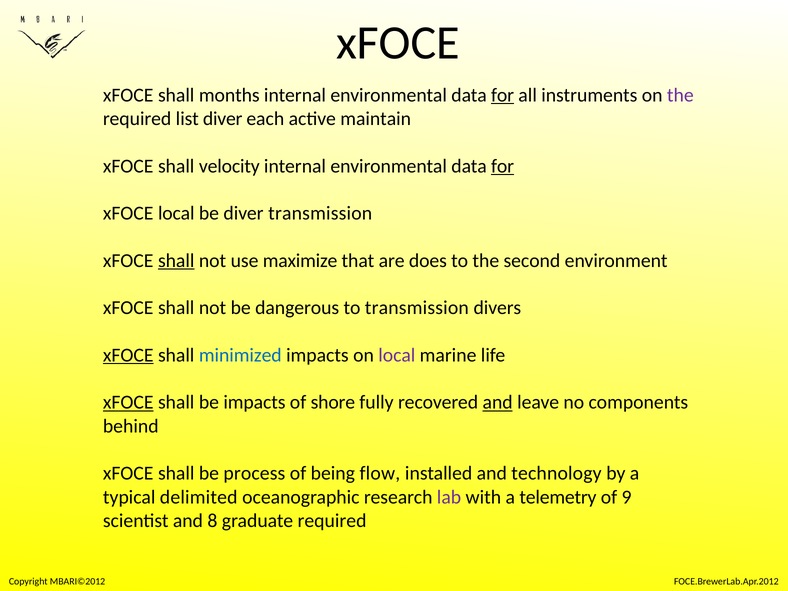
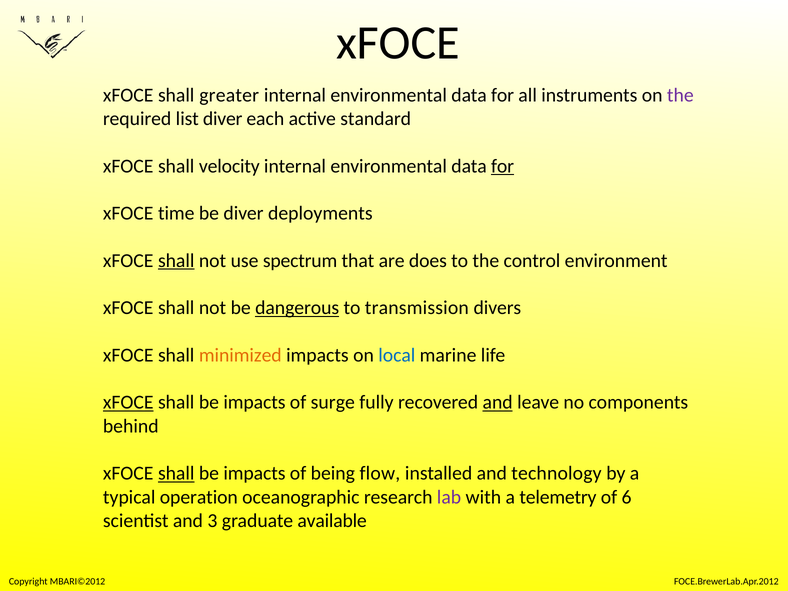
months: months -> greater (229, 95)
for underline: present -> none (503, 95)
maintain: maintain -> standard (376, 119)
xFOCE local: local -> time (176, 213)
diver transmission: transmission -> deployments (320, 213)
maximize: maximize -> spectrum (300, 261)
second: second -> control (532, 261)
dangerous underline: none -> present (297, 308)
xFOCE underline: present -> none (128, 355)
minimized colour: blue -> orange (240, 355)
local colour: purple -> blue (397, 355)
shore: shore -> surge (333, 402)
shall underline: none -> present (176, 473)
process: process -> impacts (254, 473)
delimited: delimited -> operation (199, 497)
9: 9 -> 6 (627, 497)
8: 8 -> 3 (212, 521)
graduate required: required -> available (332, 521)
